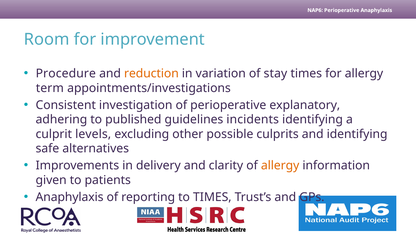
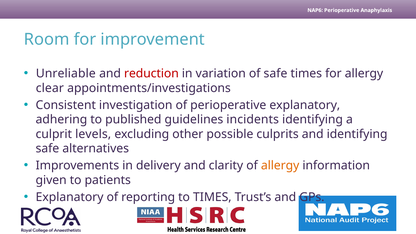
Procedure: Procedure -> Unreliable (66, 74)
reduction colour: orange -> red (151, 74)
of stay: stay -> safe (275, 74)
term: term -> clear (50, 88)
Anaphylaxis: Anaphylaxis -> Explanatory (70, 197)
